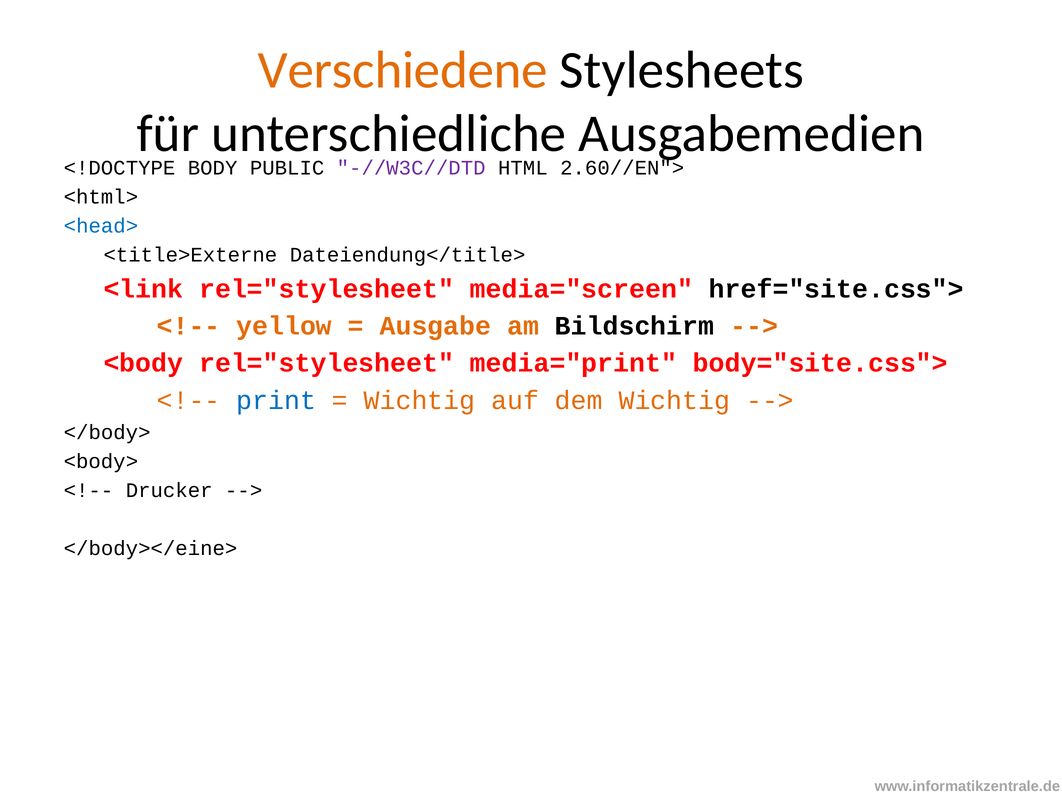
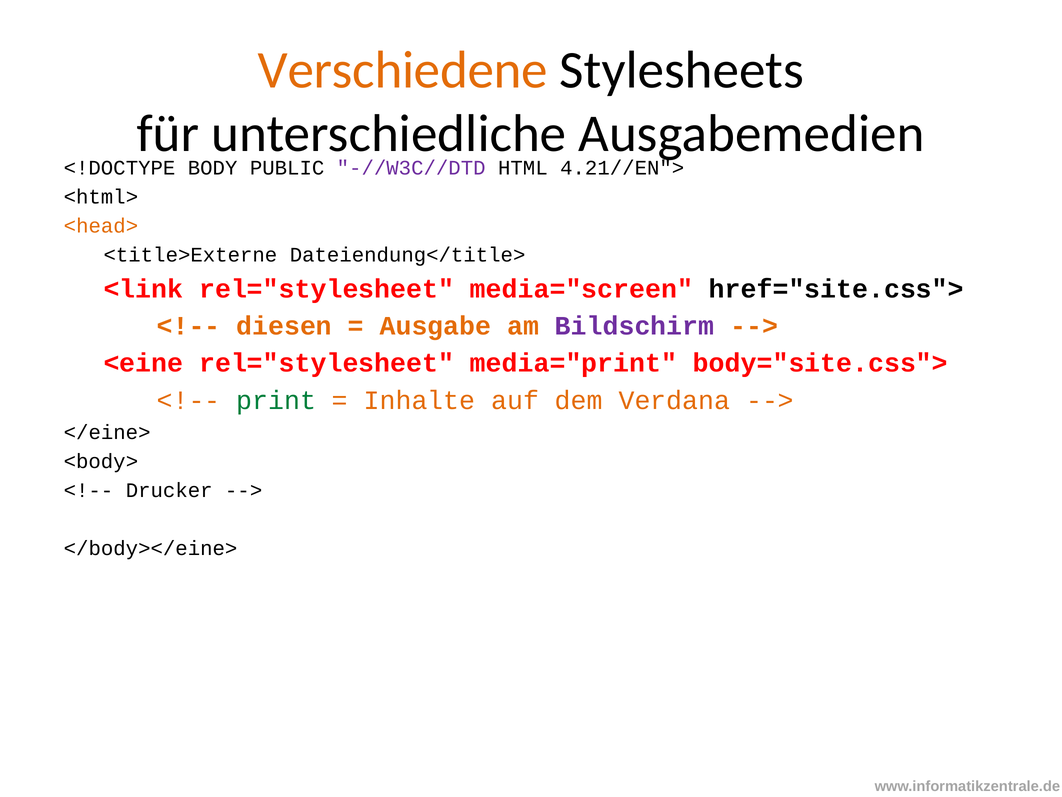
2.60//EN">: 2.60//EN"> -> 4.21//EN"> (622, 168)
<head> colour: blue -> orange (101, 226)
yellow: yellow -> diesen (284, 326)
Bildschirm colour: black -> purple (635, 326)
<body: <body -> <eine (143, 363)
print colour: blue -> green (276, 400)
Wichtig: Wichtig -> Inhalte (420, 400)
dem Wichtig: Wichtig -> Verdana (674, 400)
</body>: </body> -> </eine> (107, 432)
